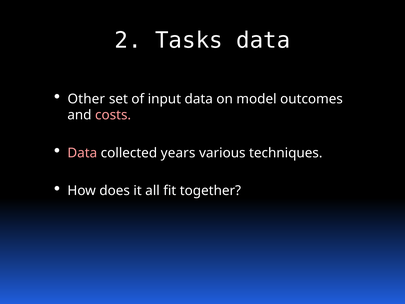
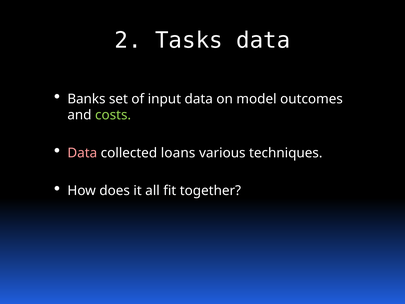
Other: Other -> Banks (86, 99)
costs colour: pink -> light green (113, 115)
years: years -> loans (178, 153)
